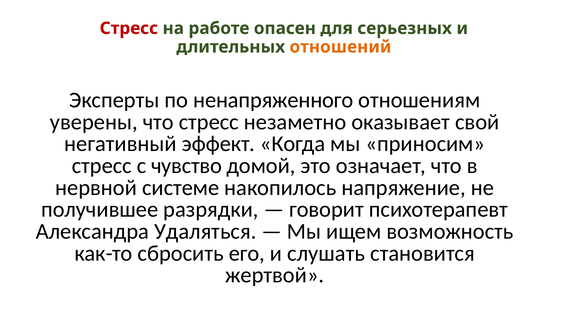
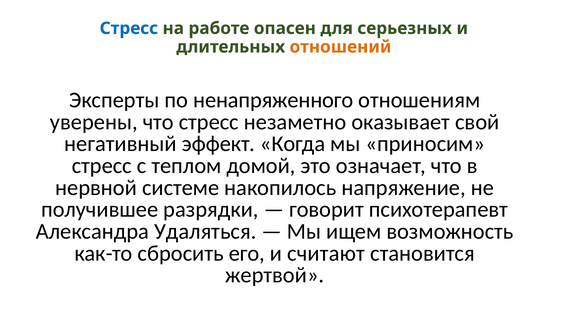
Стресс colour: red -> blue (129, 28)
чувство: чувство -> теплом (186, 165)
слушать: слушать -> считают (326, 253)
